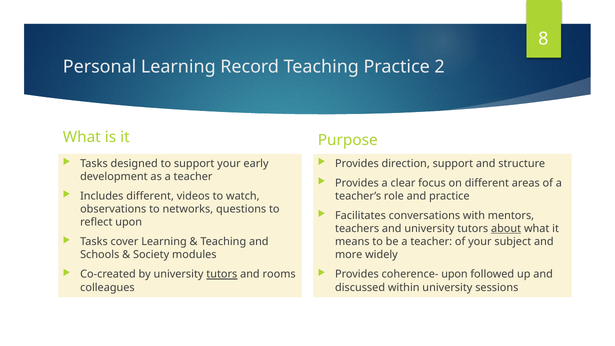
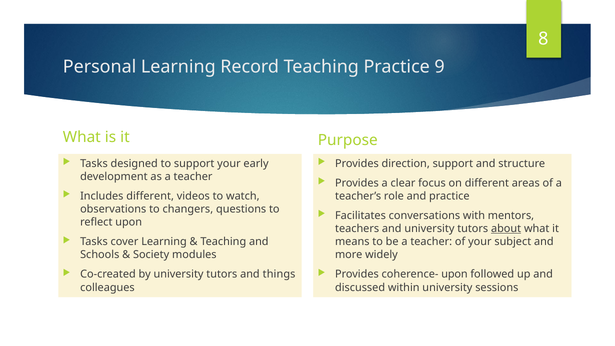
2: 2 -> 9 (440, 67)
networks: networks -> changers (188, 209)
tutors underline: present -> none (222, 274)
rooms: rooms -> things (279, 274)
